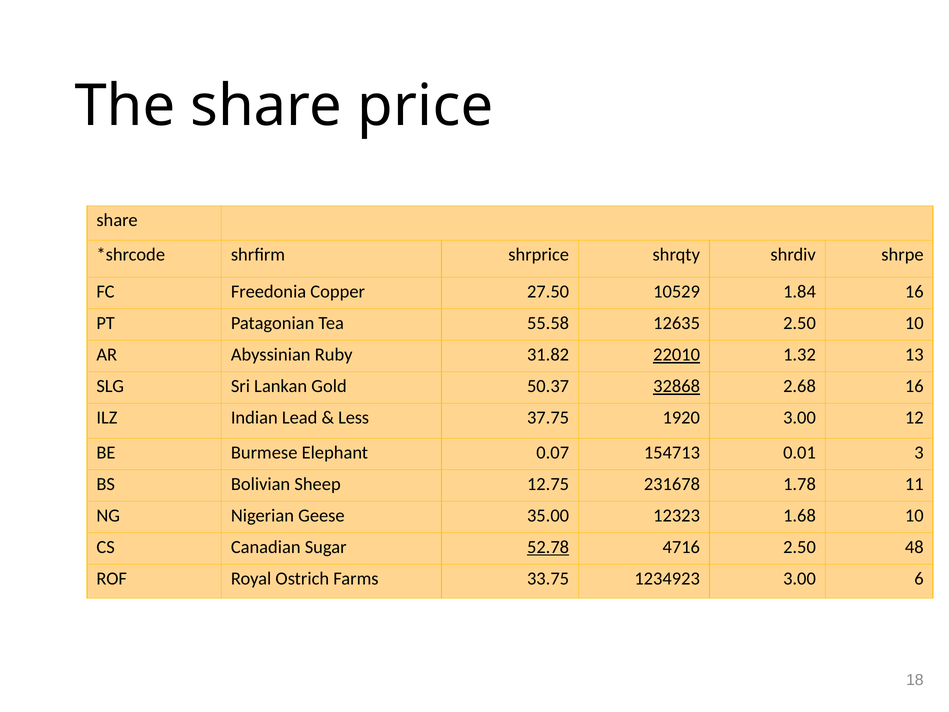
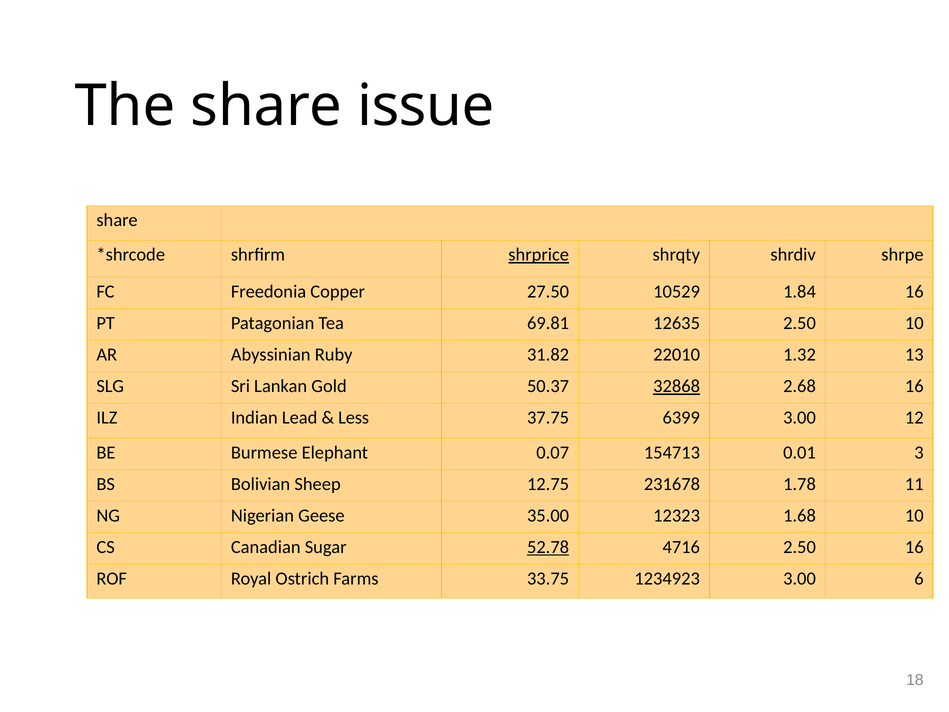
price: price -> issue (426, 106)
shrprice underline: none -> present (539, 255)
55.58: 55.58 -> 69.81 (548, 323)
22010 underline: present -> none (677, 355)
1920: 1920 -> 6399 (681, 418)
2.50 48: 48 -> 16 (914, 547)
